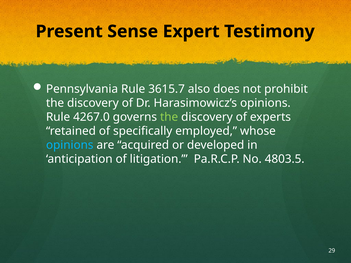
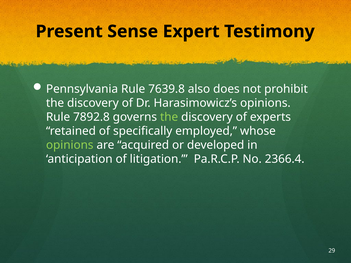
3615.7: 3615.7 -> 7639.8 (167, 89)
4267.0: 4267.0 -> 7892.8 (91, 117)
opinions colour: light blue -> light green (70, 145)
4803.5: 4803.5 -> 2366.4 (285, 159)
